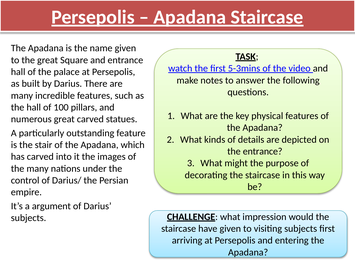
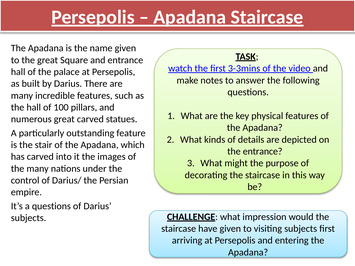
5-3mins: 5-3mins -> 3-3mins (244, 68)
a argument: argument -> questions (51, 206)
